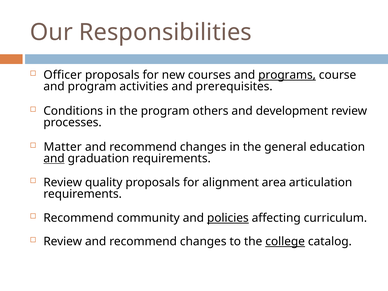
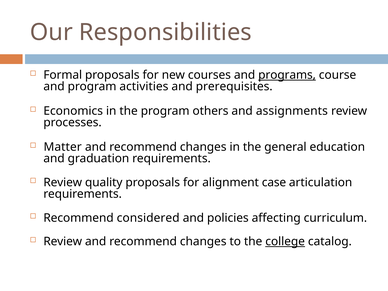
Officer: Officer -> Formal (63, 75)
Conditions: Conditions -> Economics (73, 111)
development: development -> assignments (292, 111)
and underline: present -> none (54, 158)
area: area -> case (274, 182)
community: community -> considered (148, 218)
policies underline: present -> none (228, 218)
